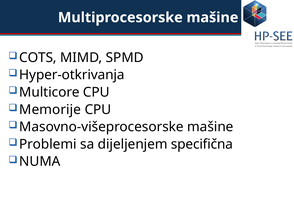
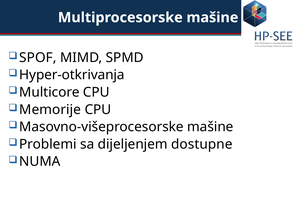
COTS: COTS -> SPOF (38, 58)
specifična: specifična -> dostupne (202, 145)
